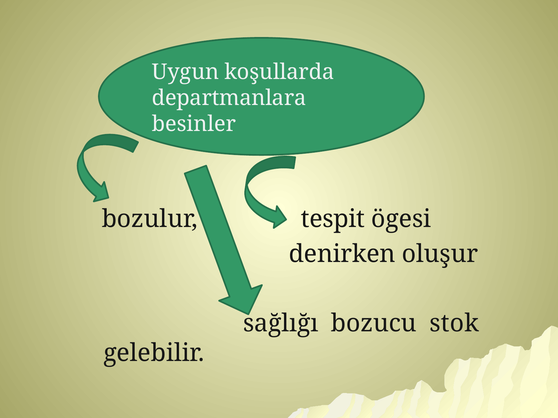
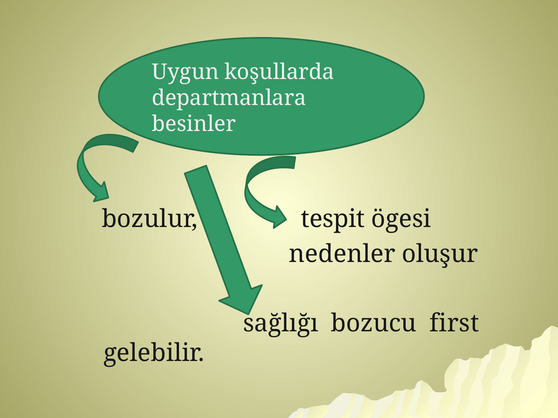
denirken: denirken -> nedenler (342, 254)
stok: stok -> first (454, 324)
